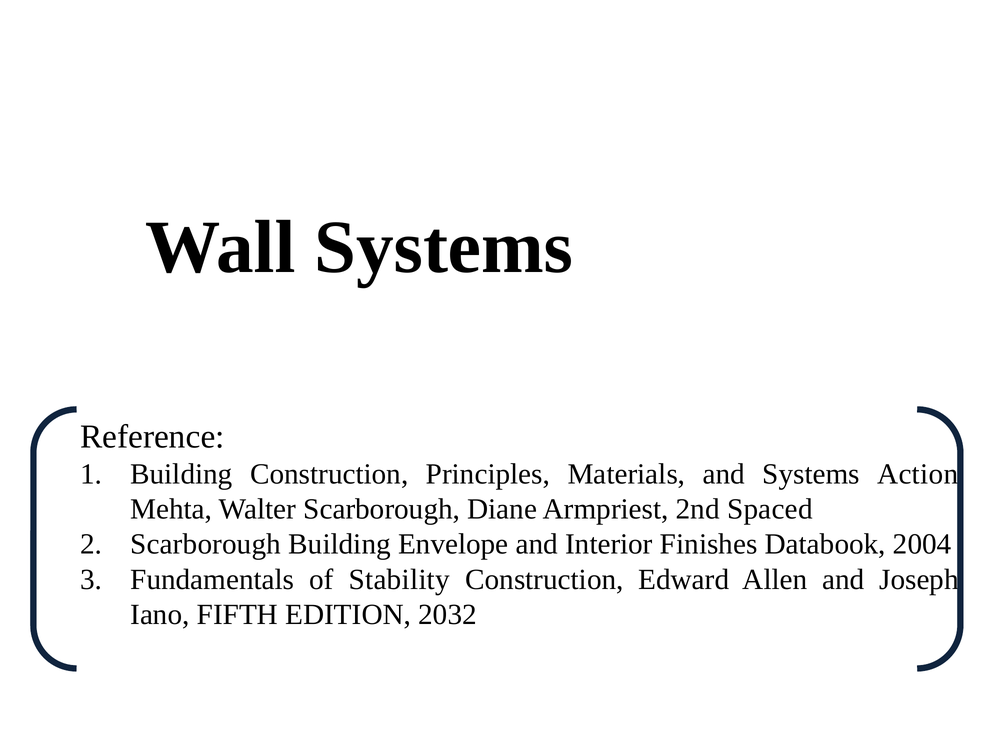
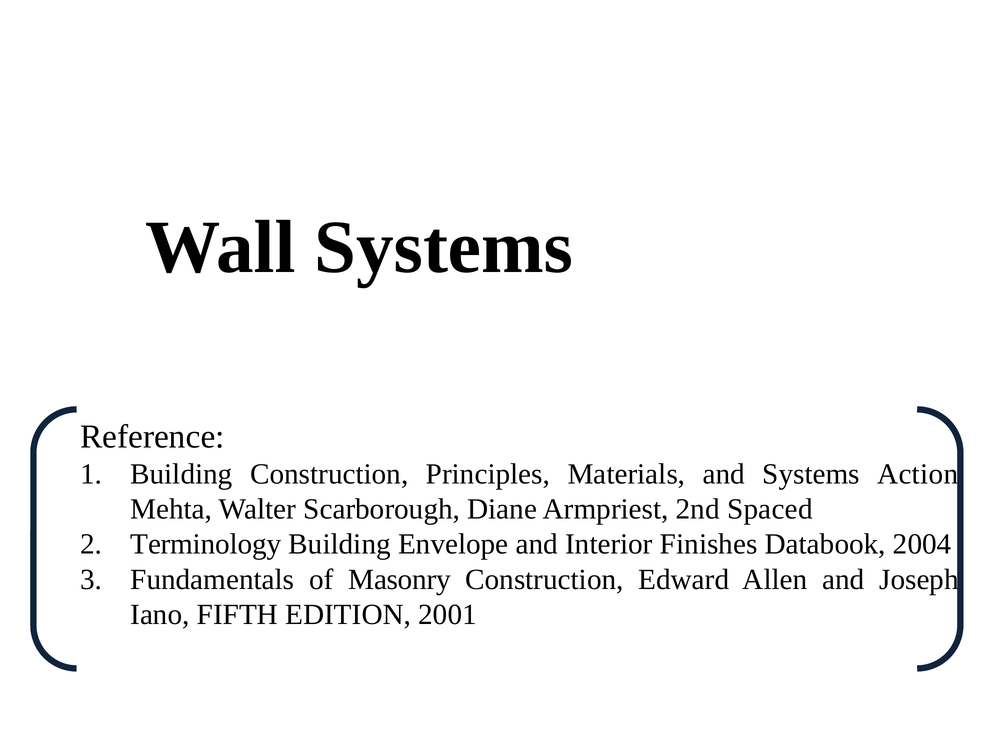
Scarborough: Scarborough -> Terminology (206, 545)
Stability: Stability -> Masonry (400, 580)
2032: 2032 -> 2001 (448, 615)
